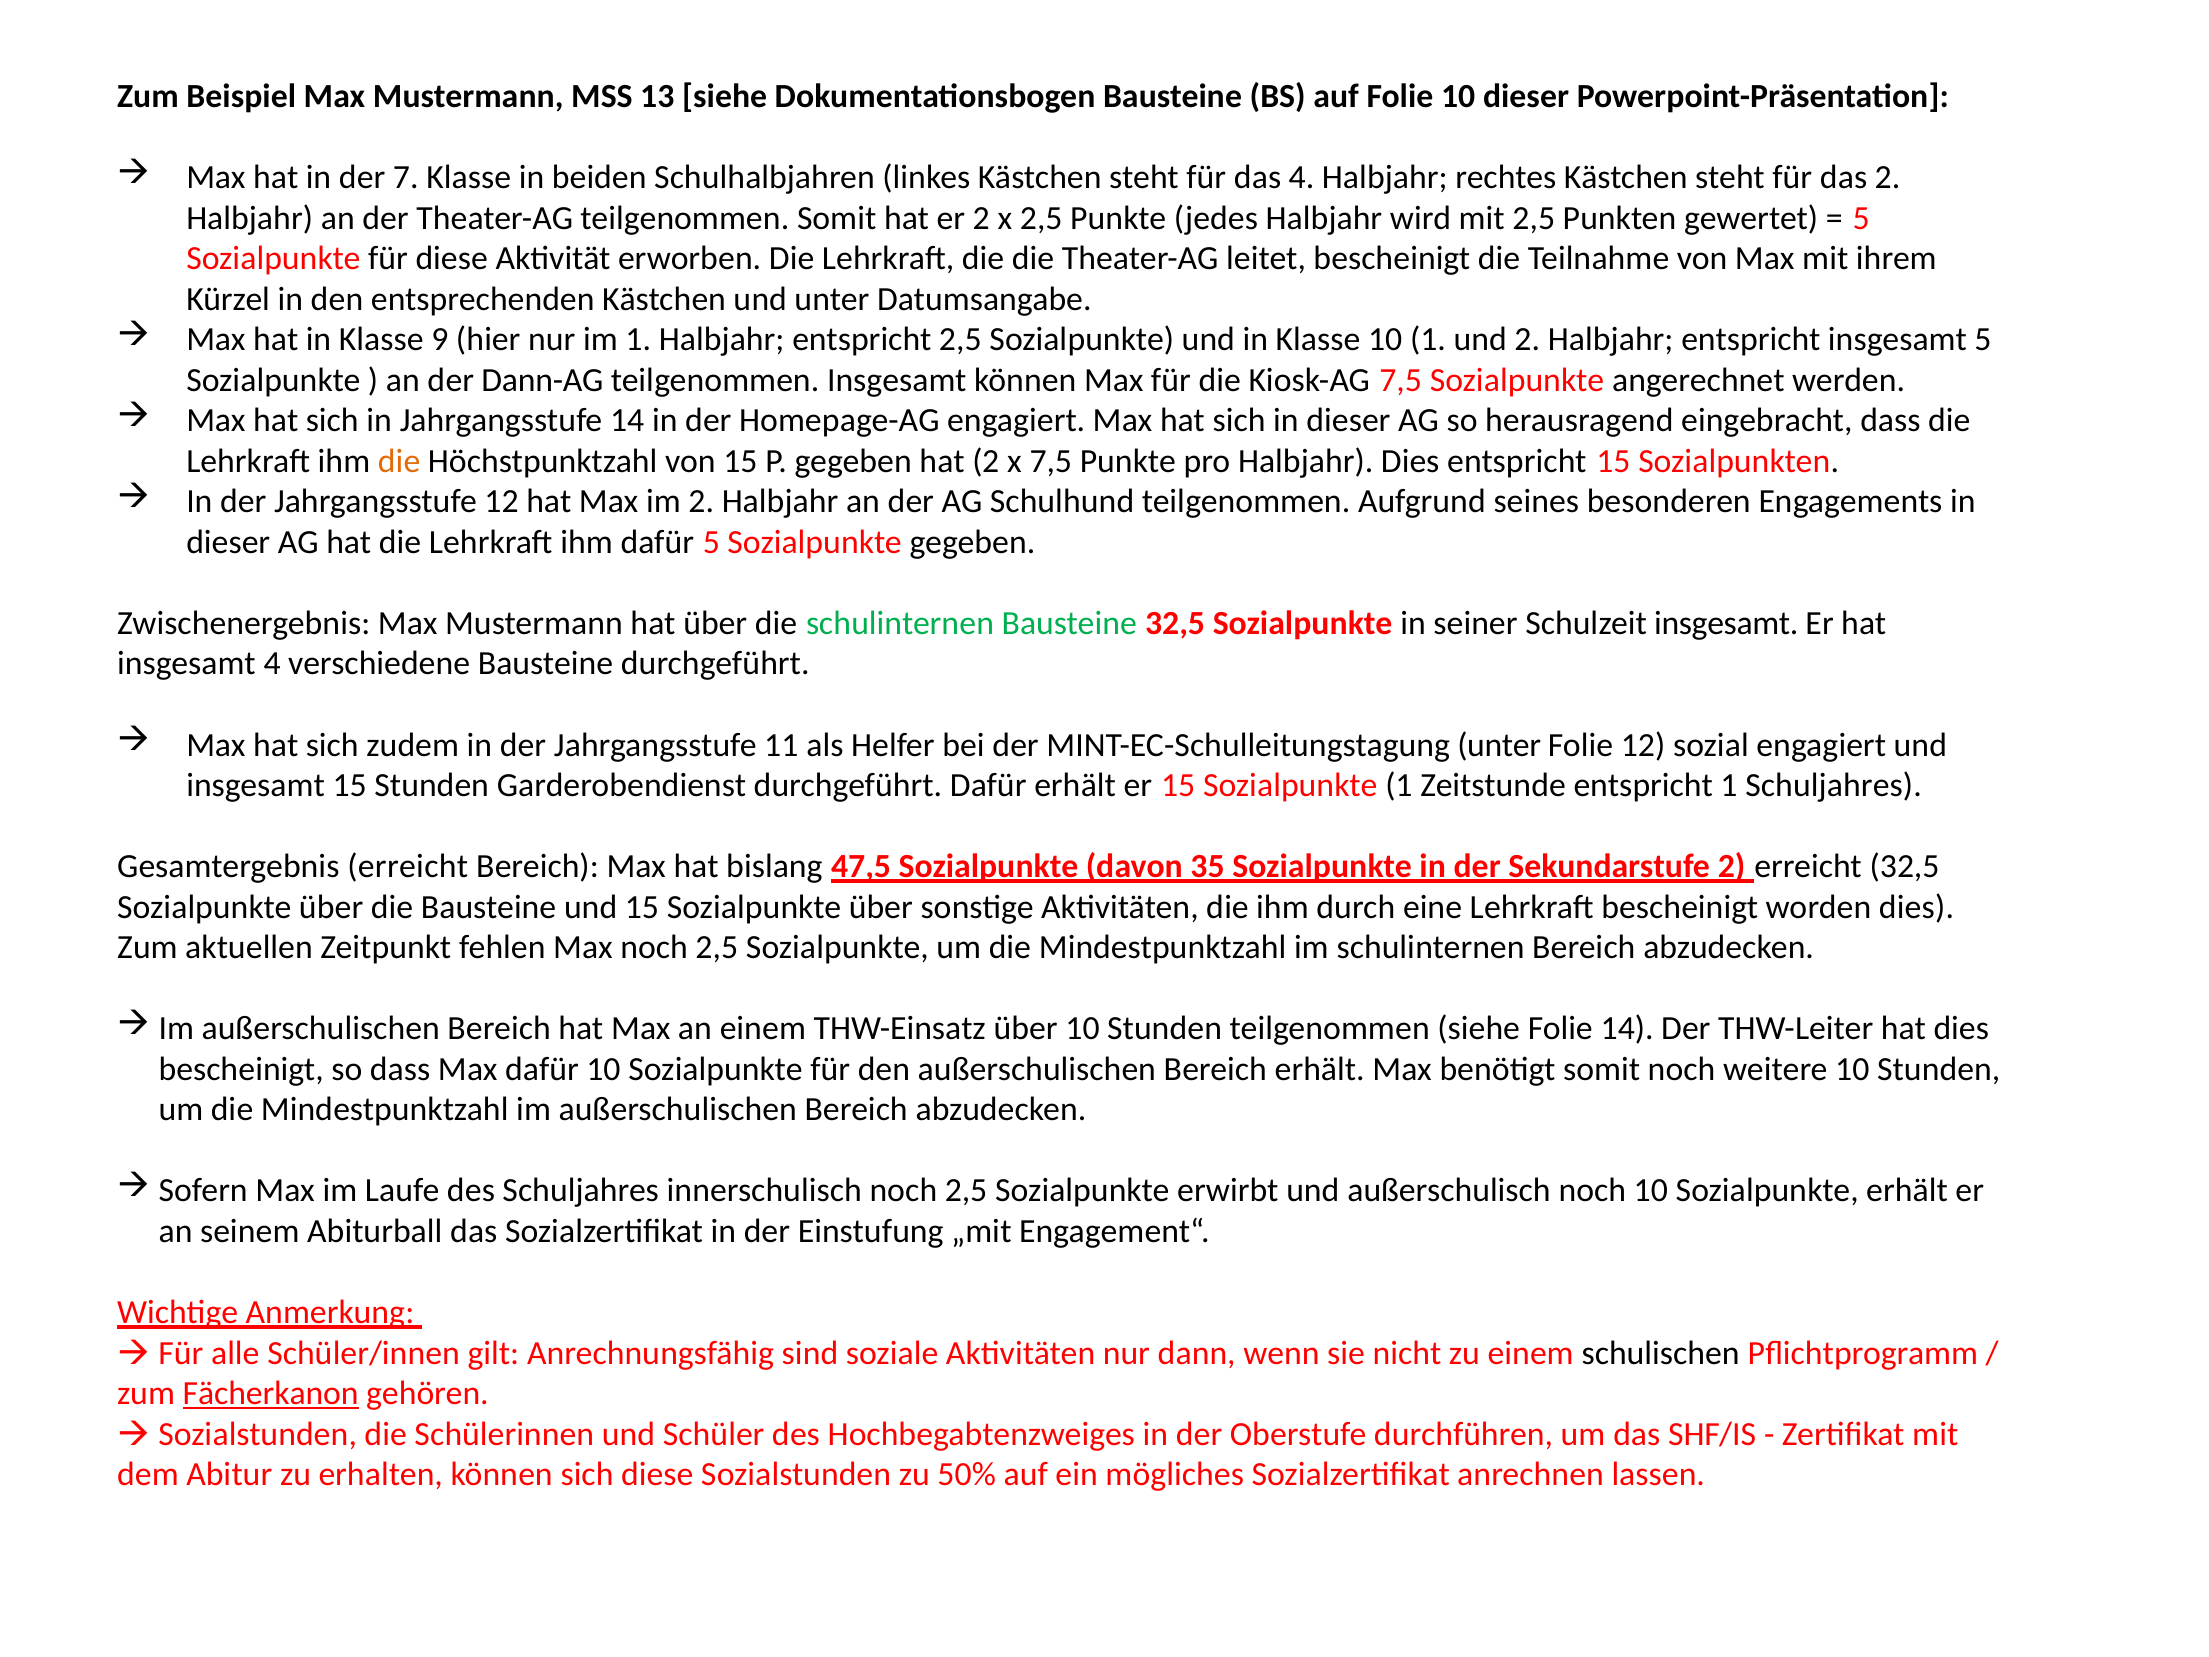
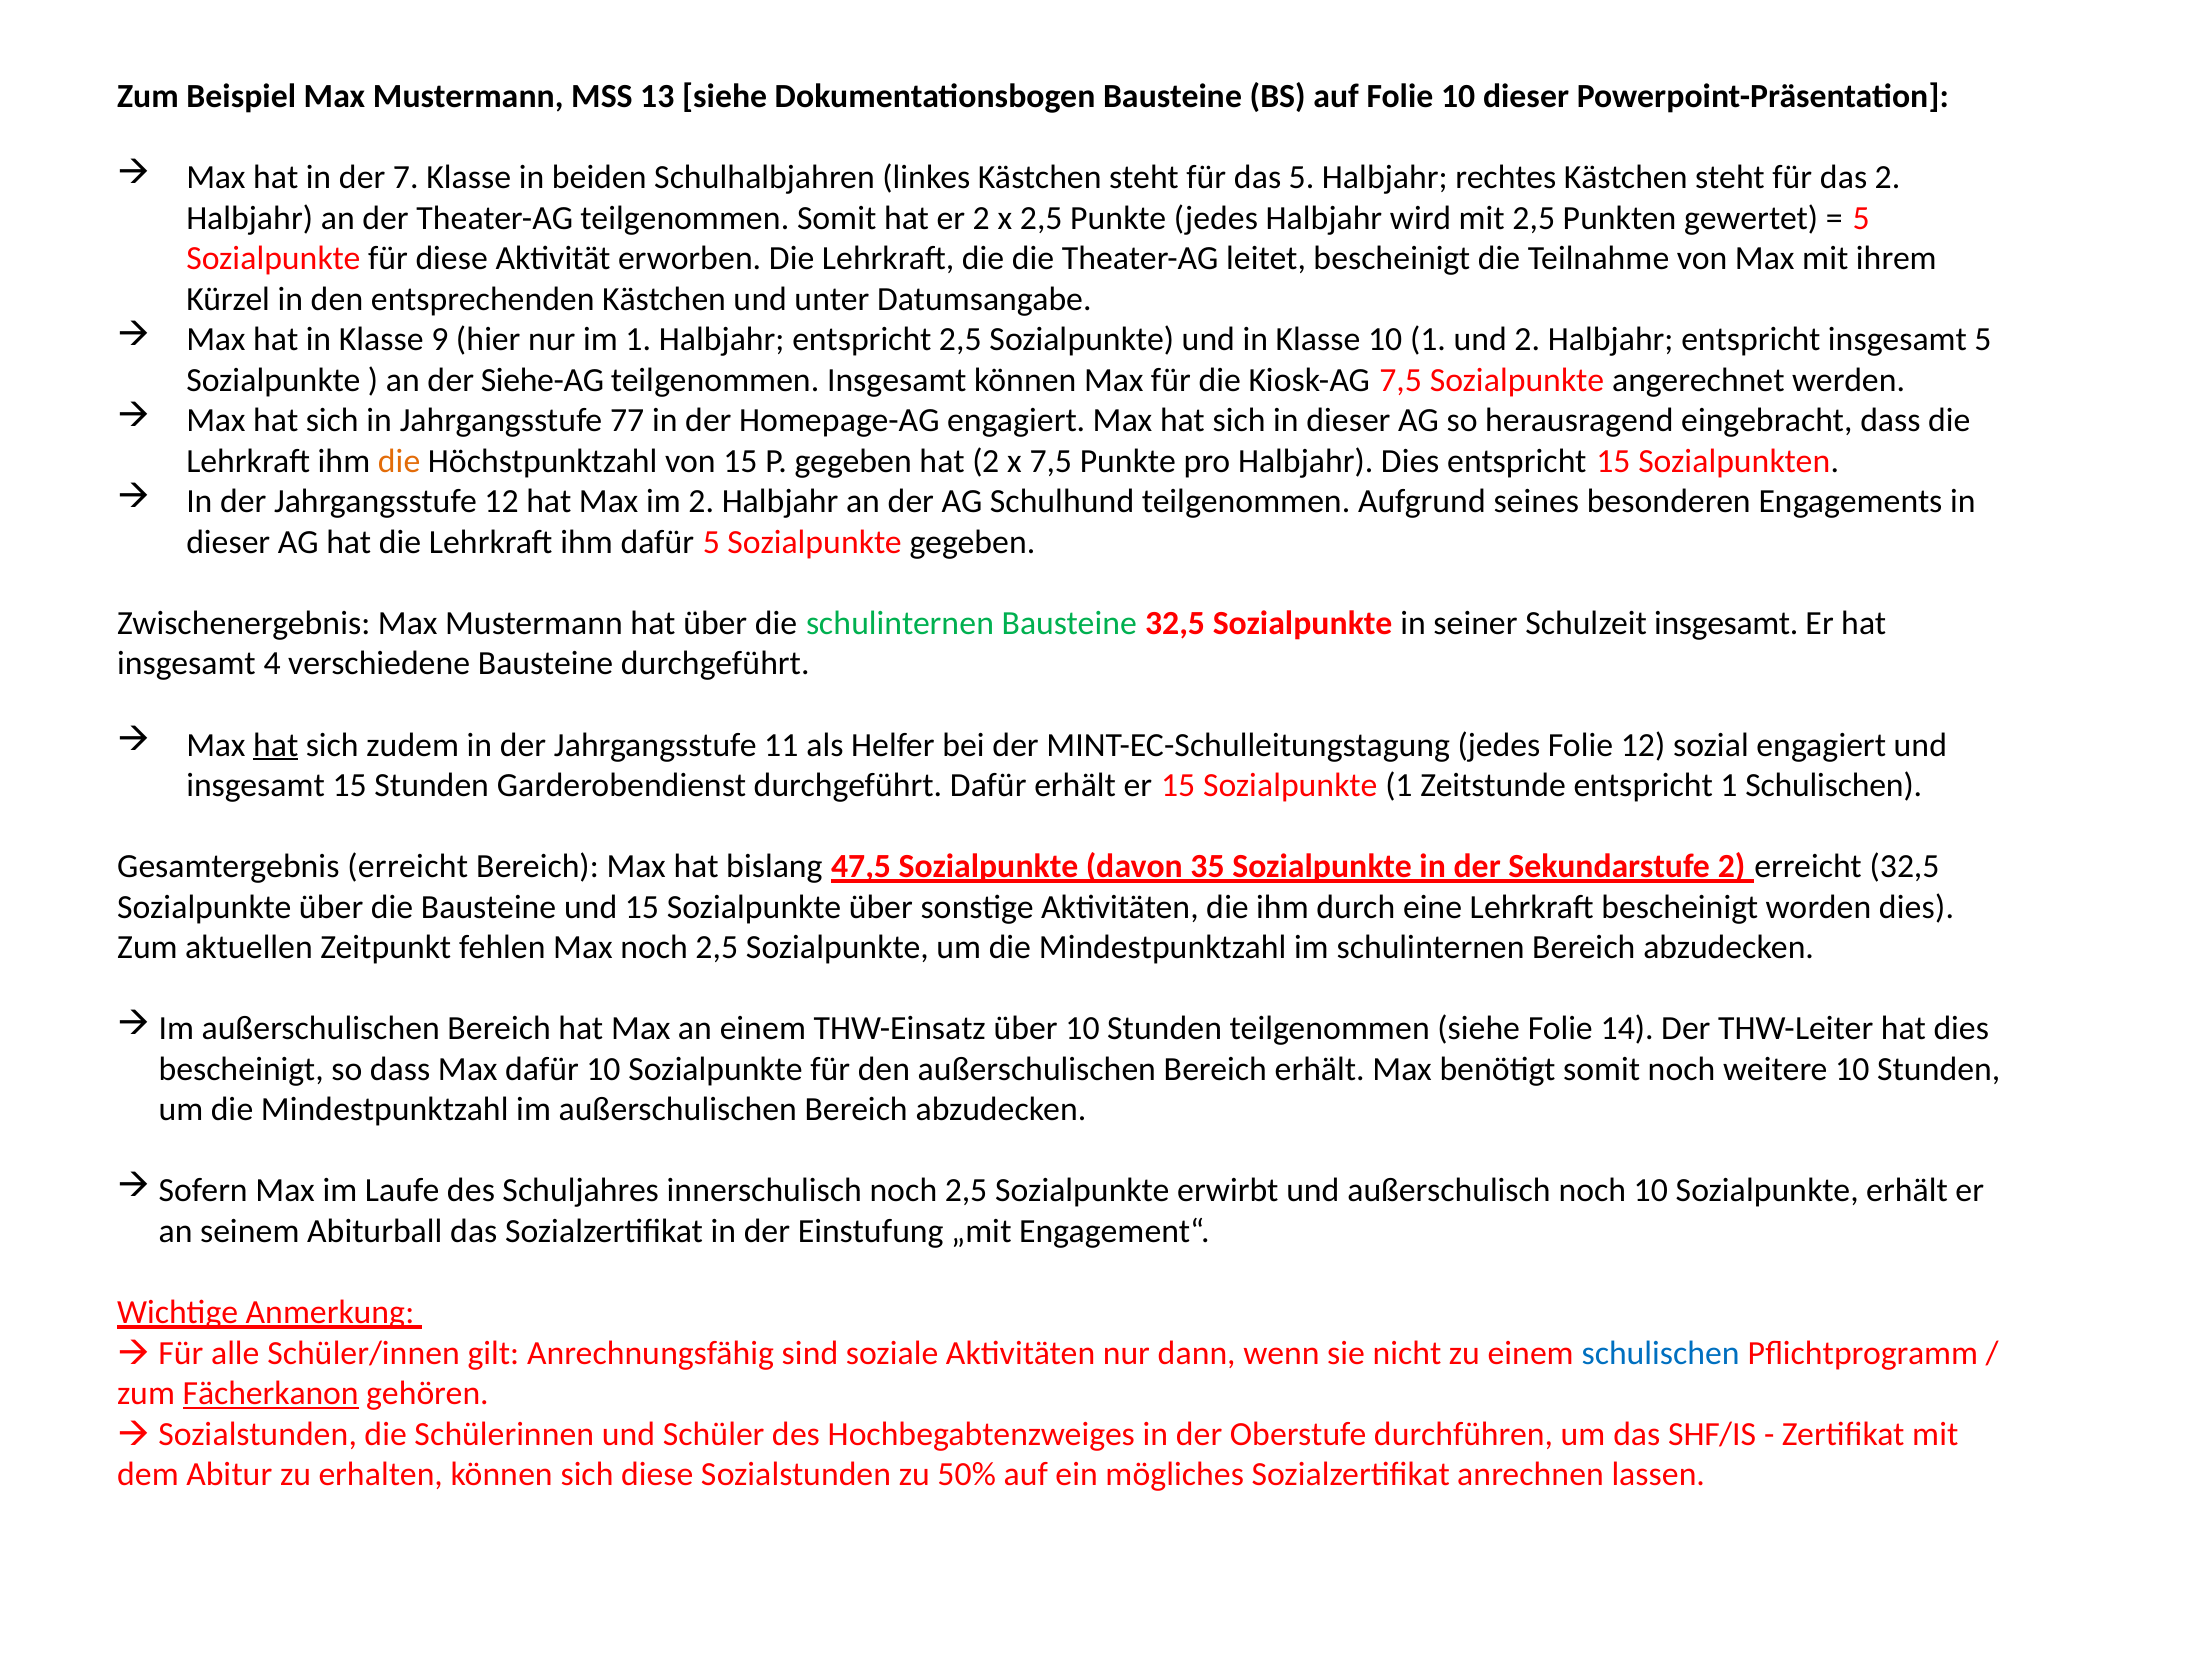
das 4: 4 -> 5 (1301, 177)
Dann-AG: Dann-AG -> Siehe-AG (542, 380)
Jahrgangsstufe 14: 14 -> 77 (627, 421)
hat underline: none -> present (276, 745)
MINT-EC-Schulleitungstagung unter: unter -> jedes (1499, 745)
1 Schuljahres: Schuljahres -> Schulischen (1834, 785)
schulischen colour: black -> blue (1661, 1353)
